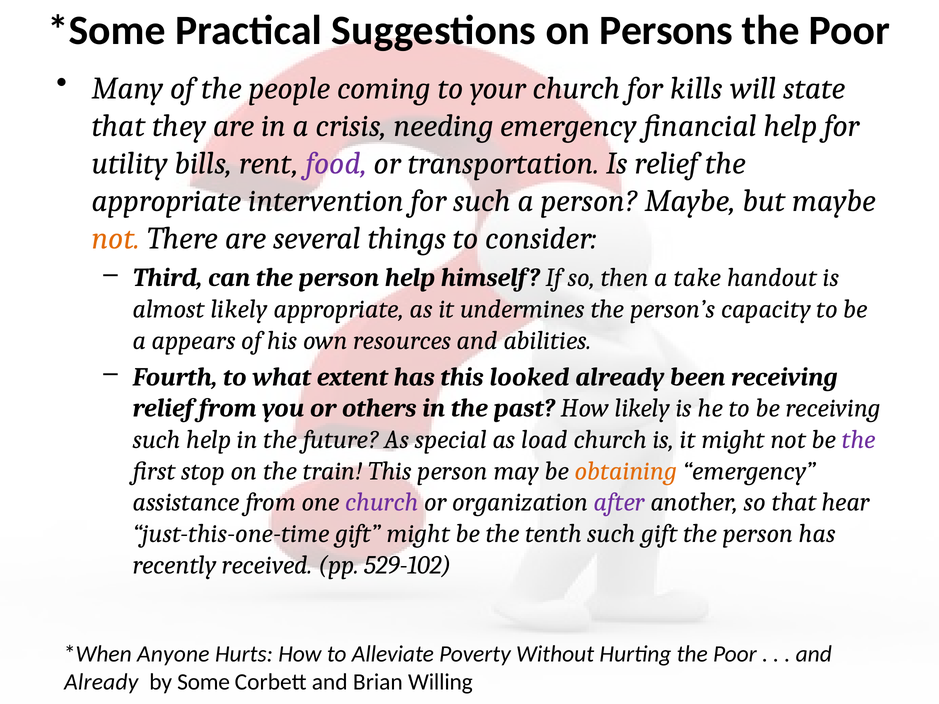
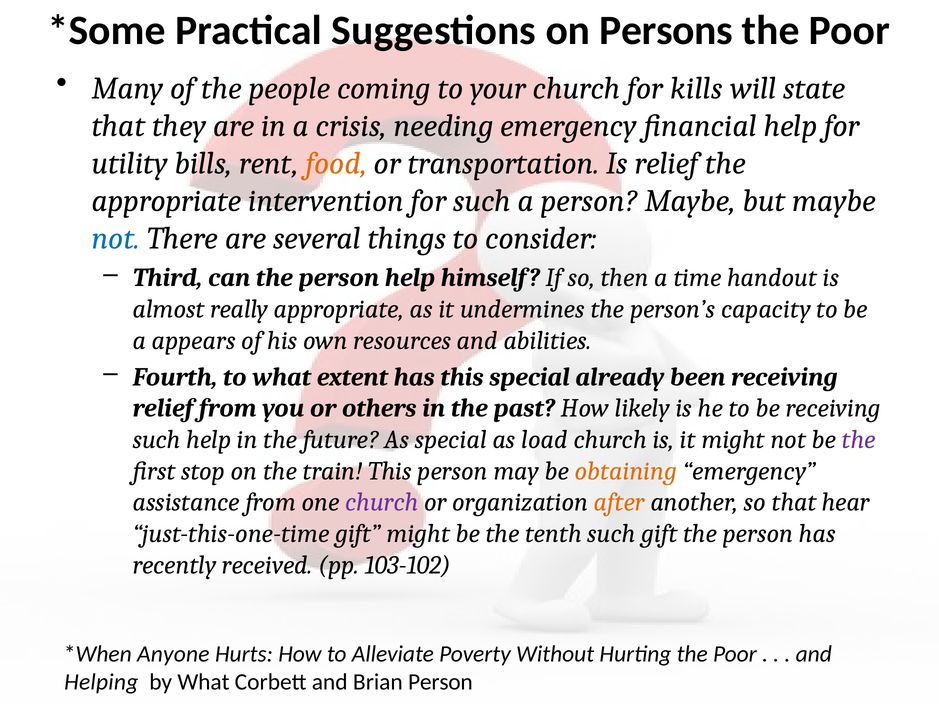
food colour: purple -> orange (336, 163)
not colour: orange -> blue (116, 239)
take: take -> time (697, 278)
almost likely: likely -> really (239, 309)
this looked: looked -> special (530, 377)
after colour: purple -> orange (619, 502)
529-102: 529-102 -> 103-102 (408, 565)
Already: Already -> Helping (101, 682)
by Some: Some -> What (203, 682)
Brian Willing: Willing -> Person (440, 682)
